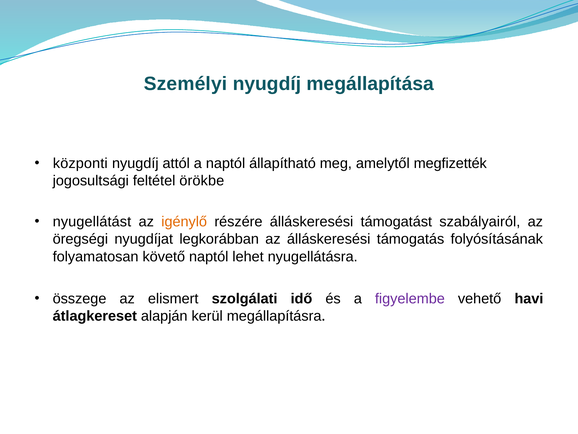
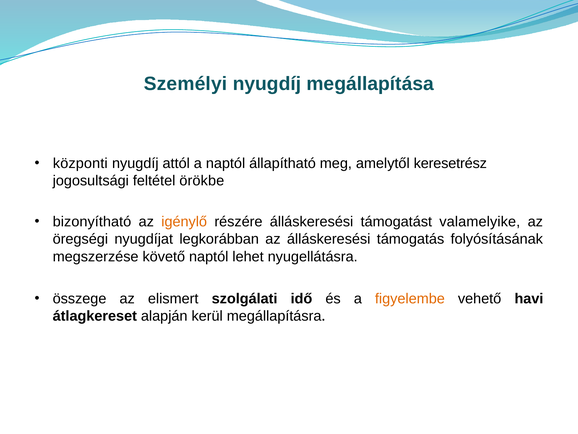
megfizették: megfizették -> keresetrész (450, 163)
nyugellátást: nyugellátást -> bizonyítható (92, 222)
szabályairól: szabályairól -> valamelyike (480, 222)
folyamatosan: folyamatosan -> megszerzése (96, 256)
figyelembe colour: purple -> orange (410, 298)
